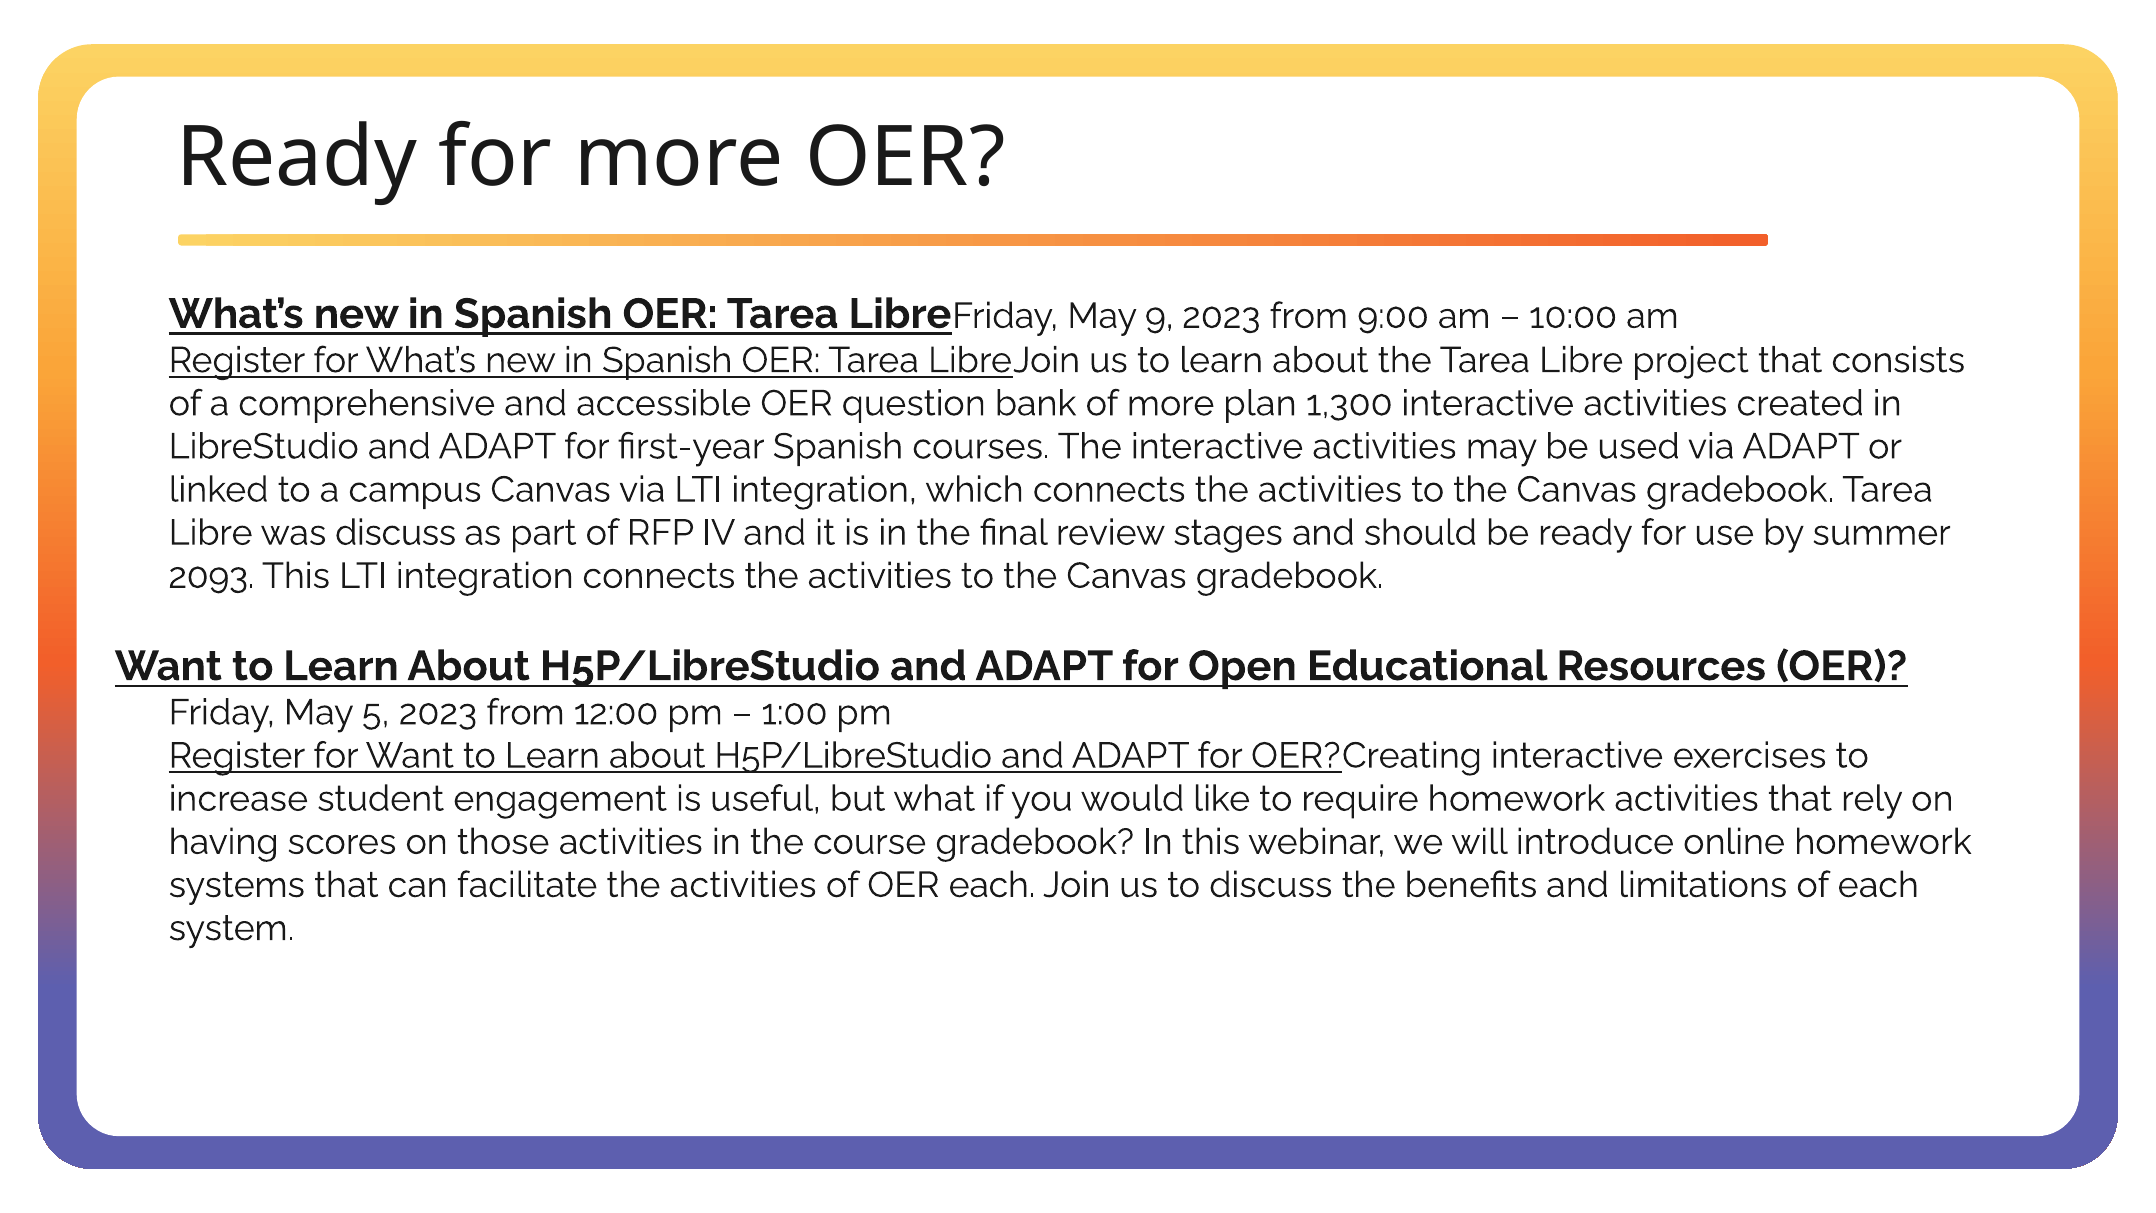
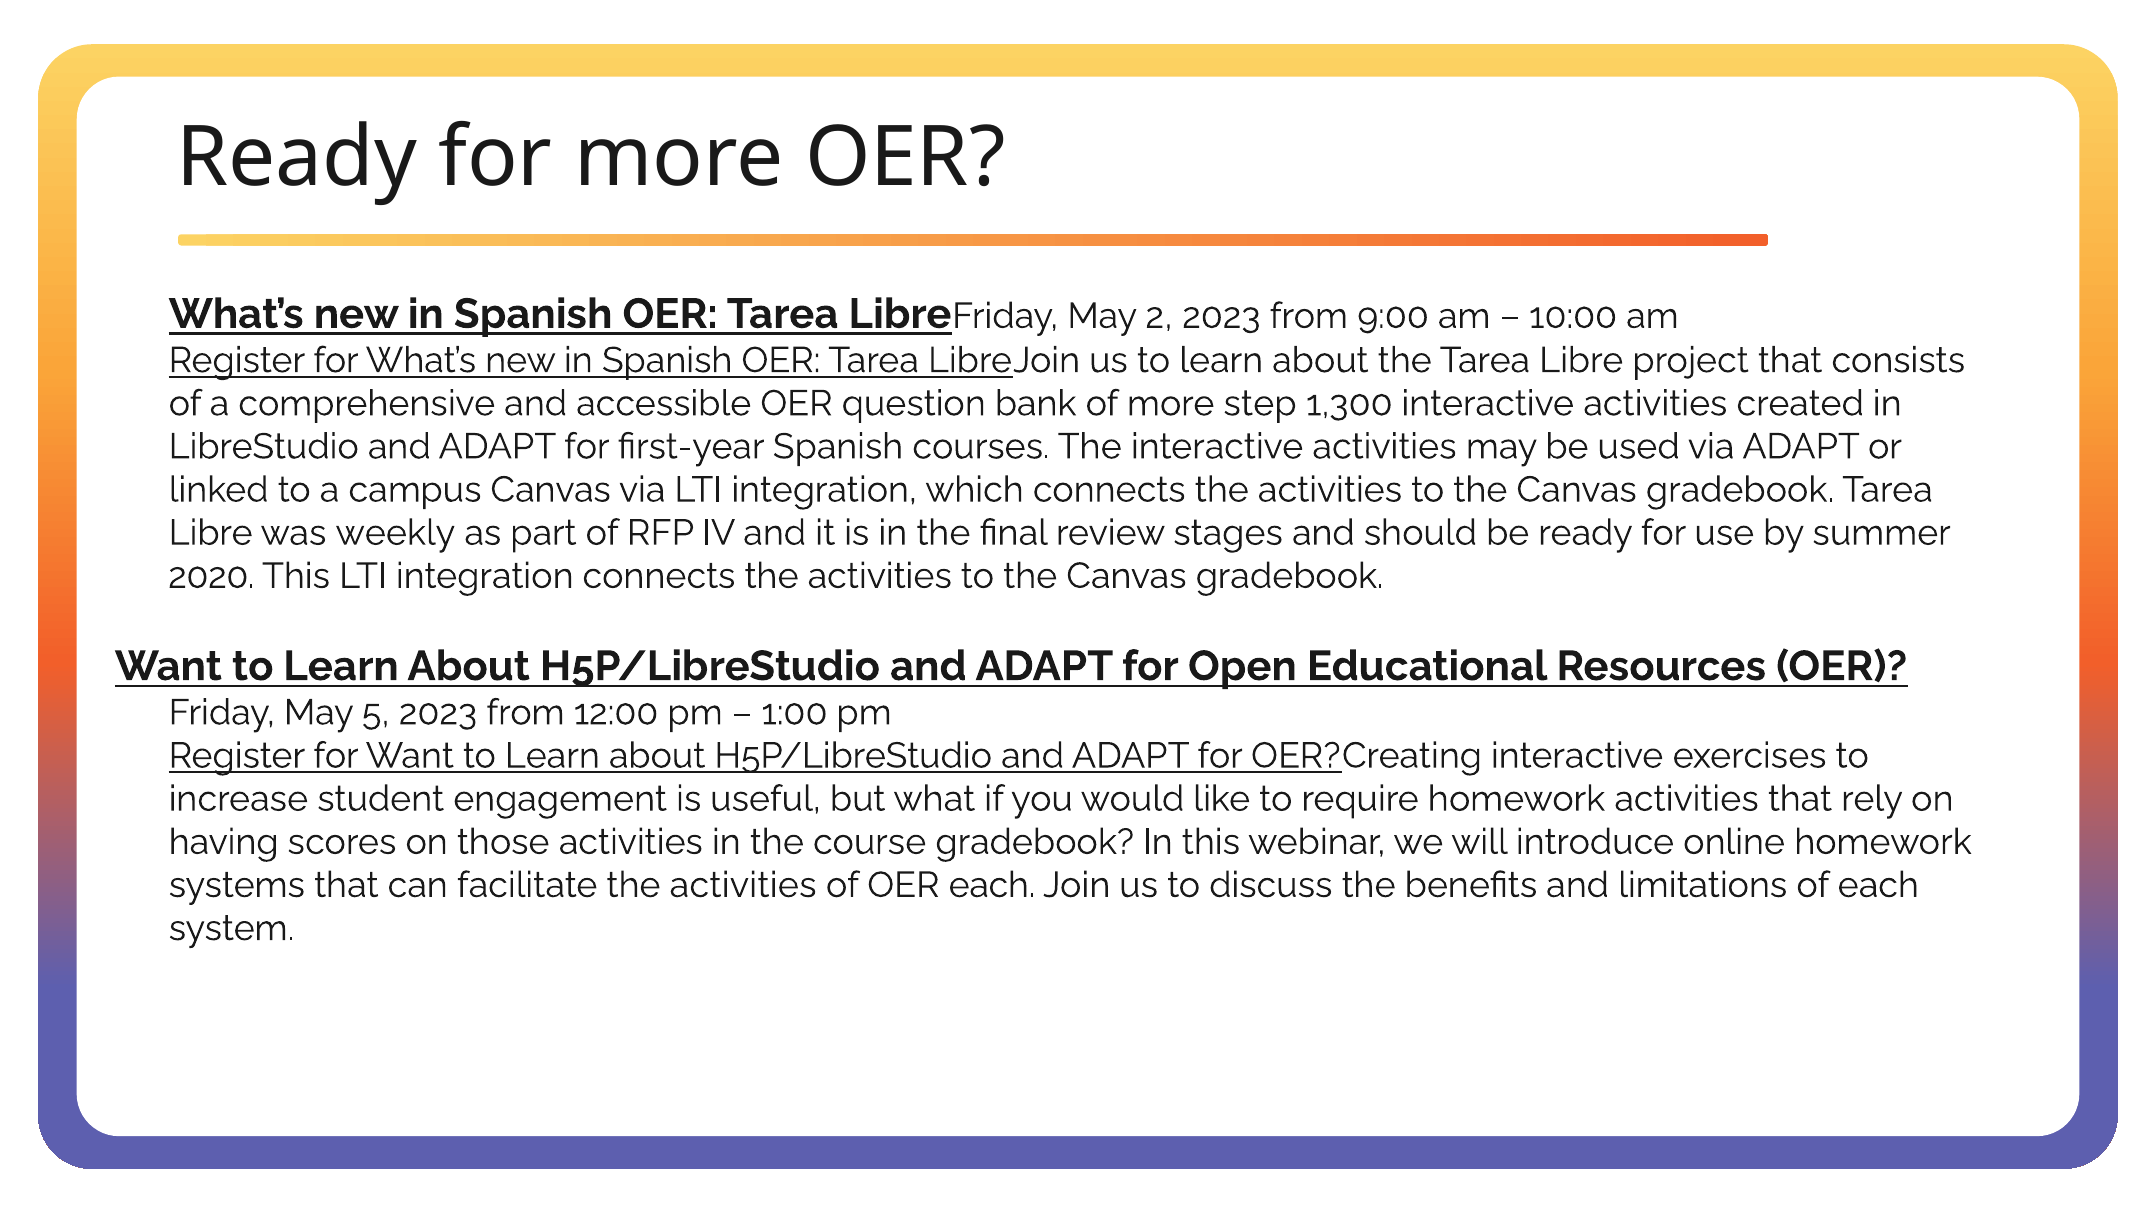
9: 9 -> 2 (1159, 316)
plan: plan -> step (1260, 403)
was discuss: discuss -> weekly (395, 533)
2093: 2093 -> 2020 (211, 576)
